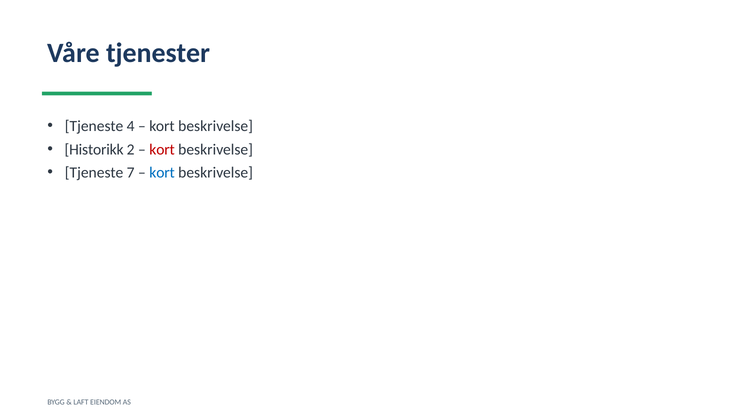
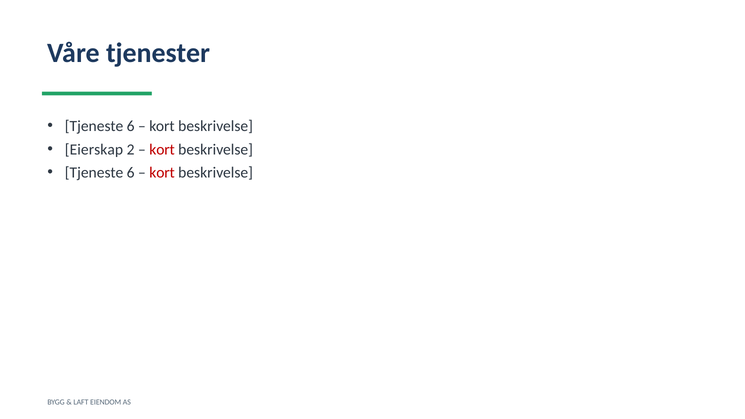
4: 4 -> 6 (131, 126)
Historikk: Historikk -> Eierskap (94, 149)
7: 7 -> 6 (131, 173)
kort colour: blue -> red (162, 173)
